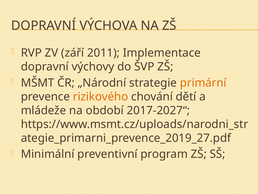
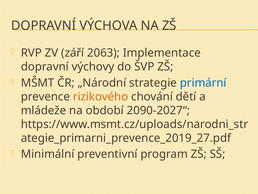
2011: 2011 -> 2063 (103, 53)
primární colour: orange -> blue (203, 83)
2017-2027“: 2017-2027“ -> 2090-2027“ (158, 110)
